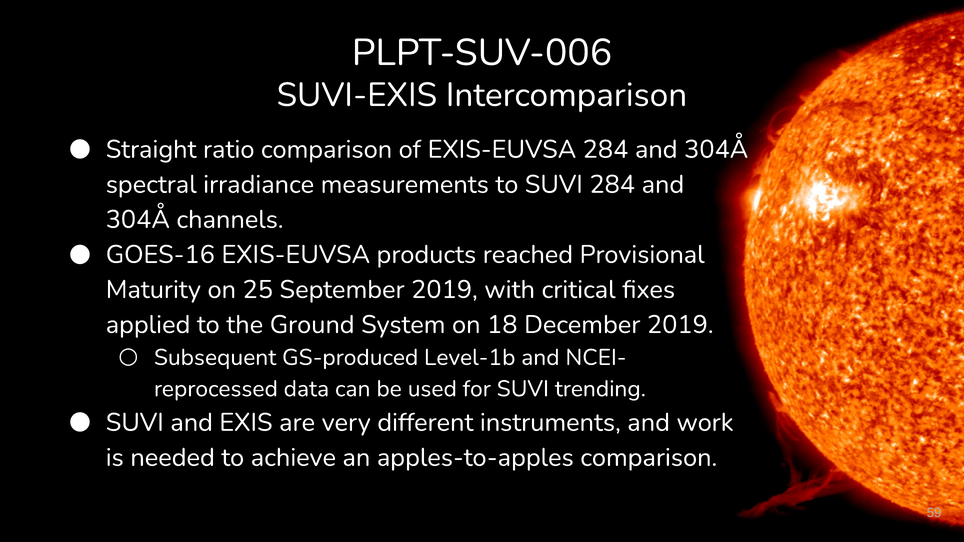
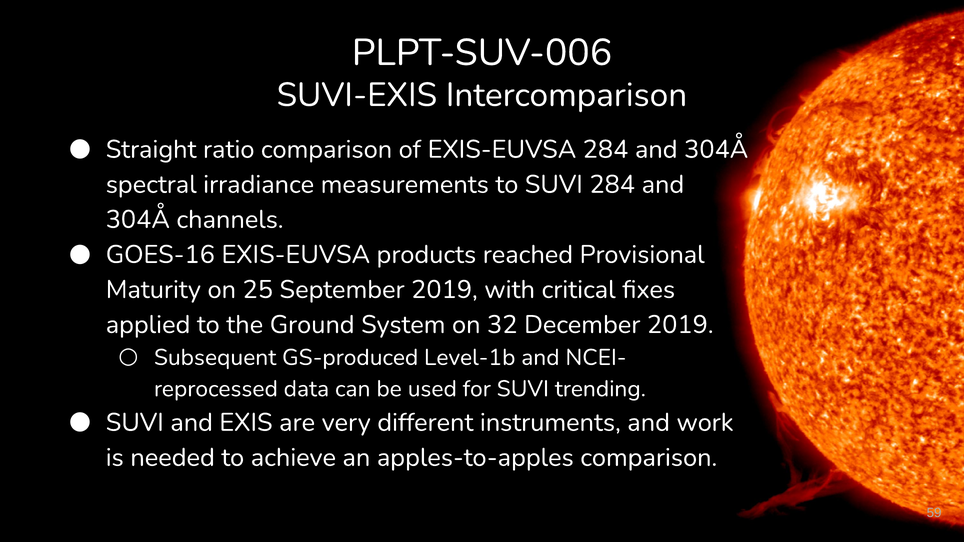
18: 18 -> 32 (502, 325)
